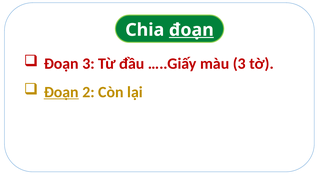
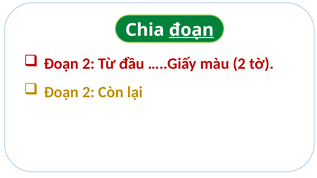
3: 3 -> 2 (88, 64)
màu 3: 3 -> 2 (239, 64)
Đoạn underline: present -> none (61, 92)
